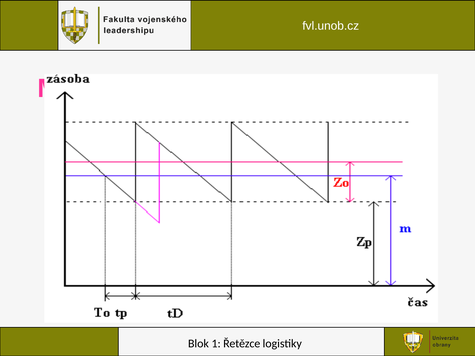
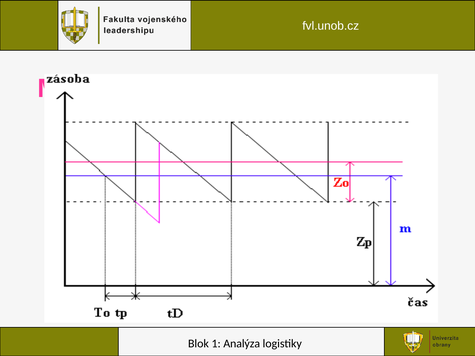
Řetězce: Řetězce -> Analýza (242, 344)
